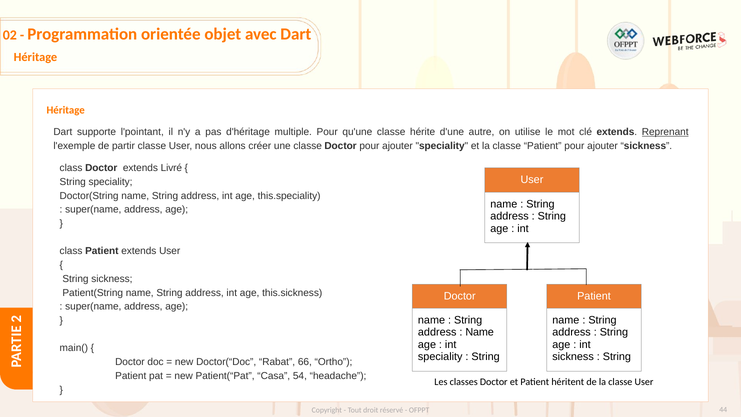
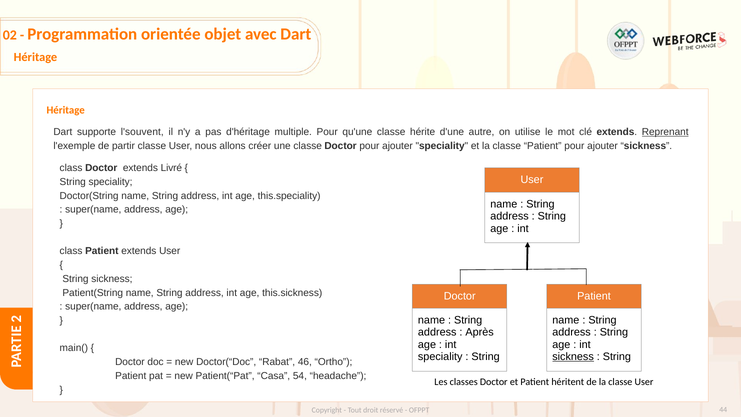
l'pointant: l'pointant -> l'souvent (142, 132)
Name: Name -> Après (480, 332)
sickness underline: none -> present (573, 356)
66: 66 -> 46 (305, 362)
